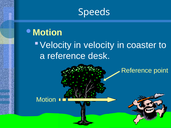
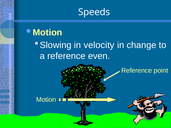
Velocity: Velocity -> Slowing (56, 45)
coaster: coaster -> change (141, 45)
desk: desk -> even (99, 56)
